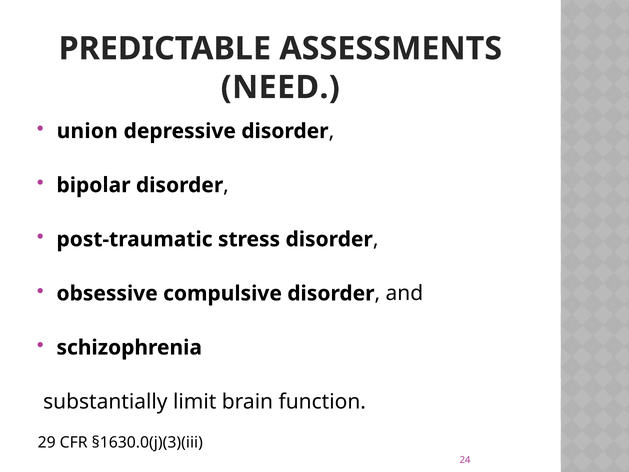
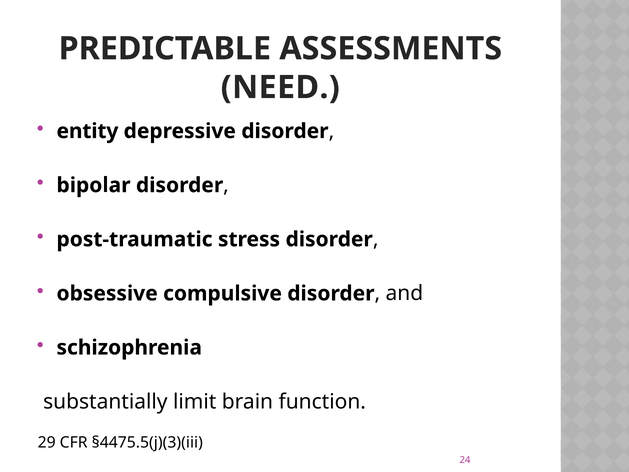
union: union -> entity (87, 131)
§1630.0(j)(3)(iii: §1630.0(j)(3)(iii -> §4475.5(j)(3)(iii (147, 442)
